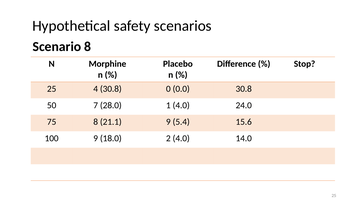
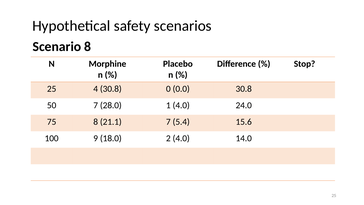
21.1 9: 9 -> 7 (168, 122)
